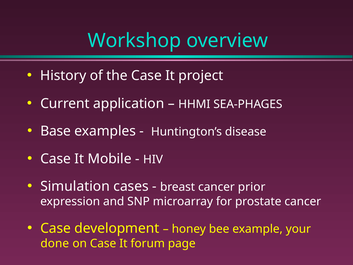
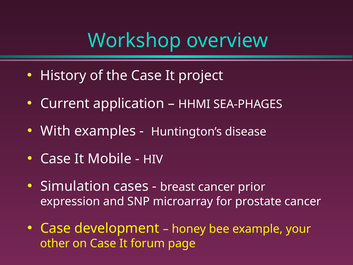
Base: Base -> With (56, 131)
done: done -> other (55, 243)
